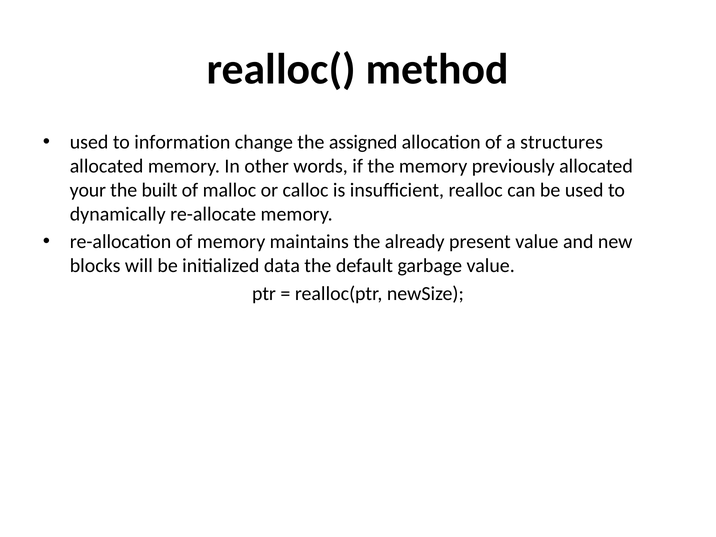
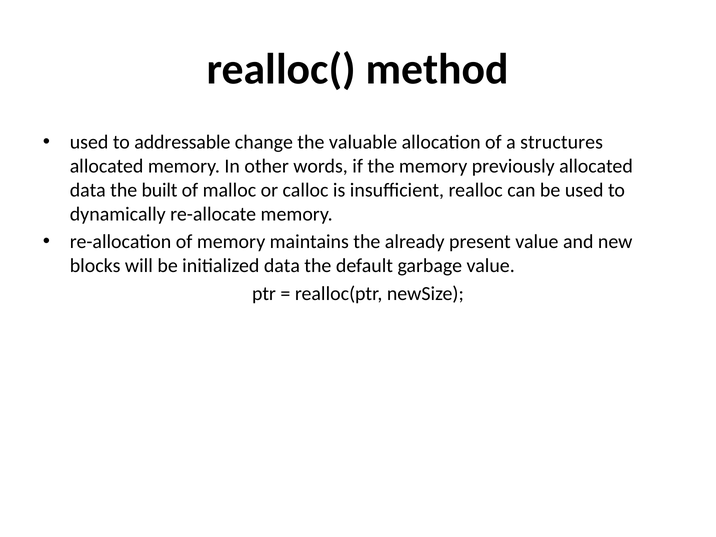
information: information -> addressable (182, 142)
assigned: assigned -> valuable (363, 142)
your: your -> data (88, 190)
